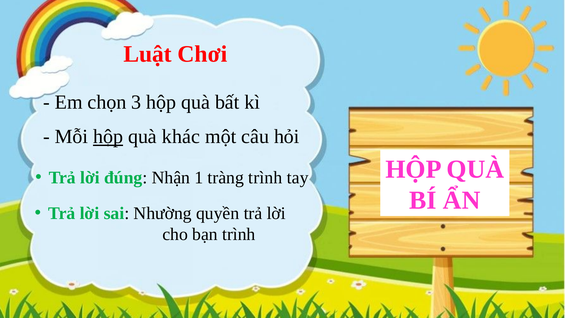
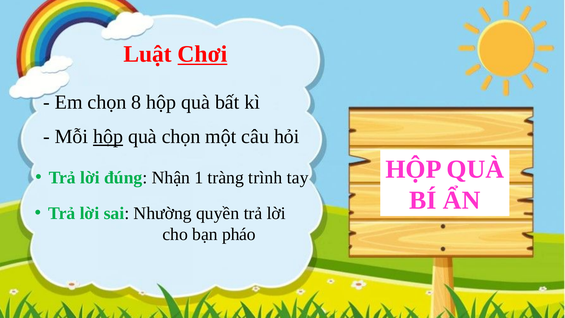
Chơi underline: none -> present (202, 54)
3: 3 -> 8 (136, 102)
quà khác: khác -> chọn (181, 137)
bạn trình: trình -> pháo (239, 234)
